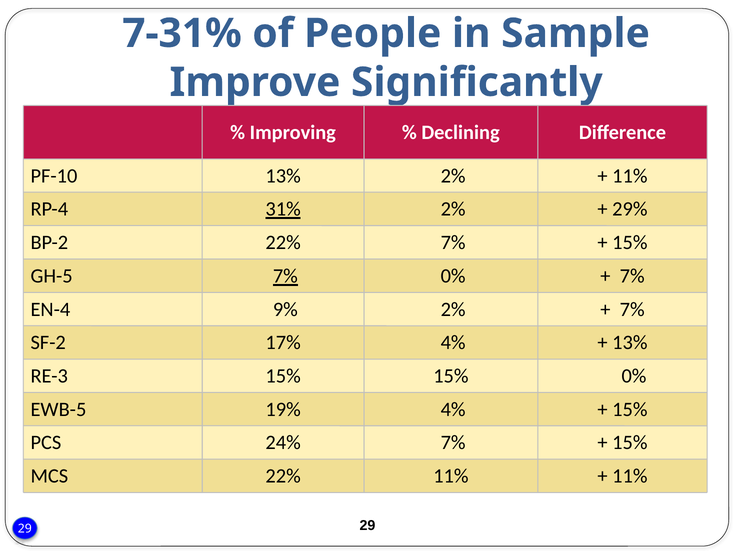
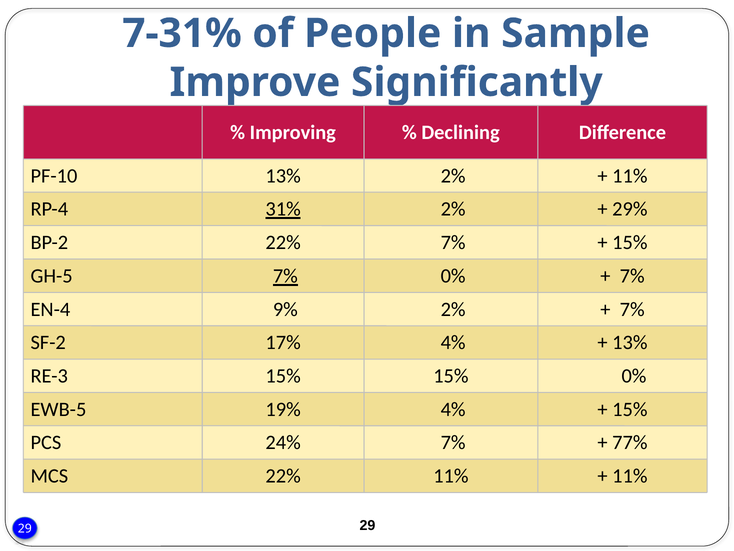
15%: 15% -> 77% (630, 442)
